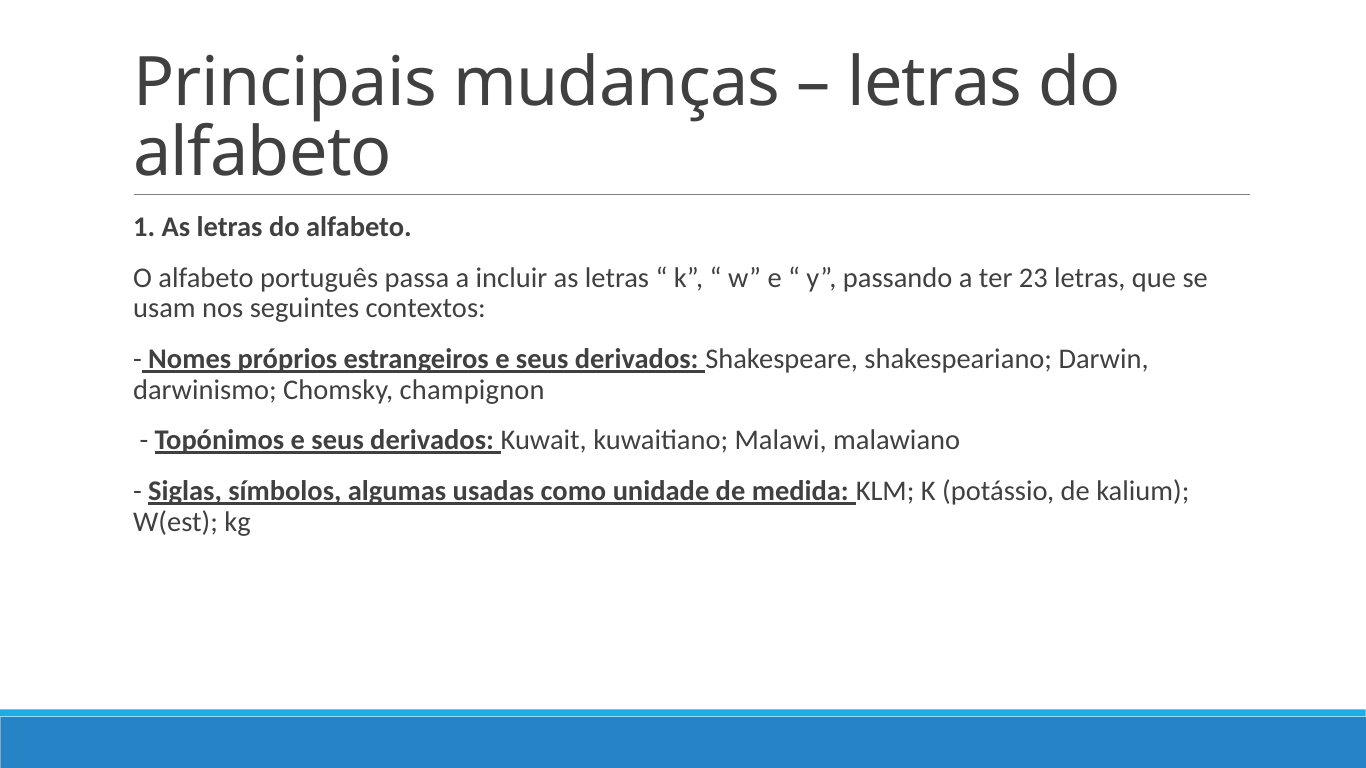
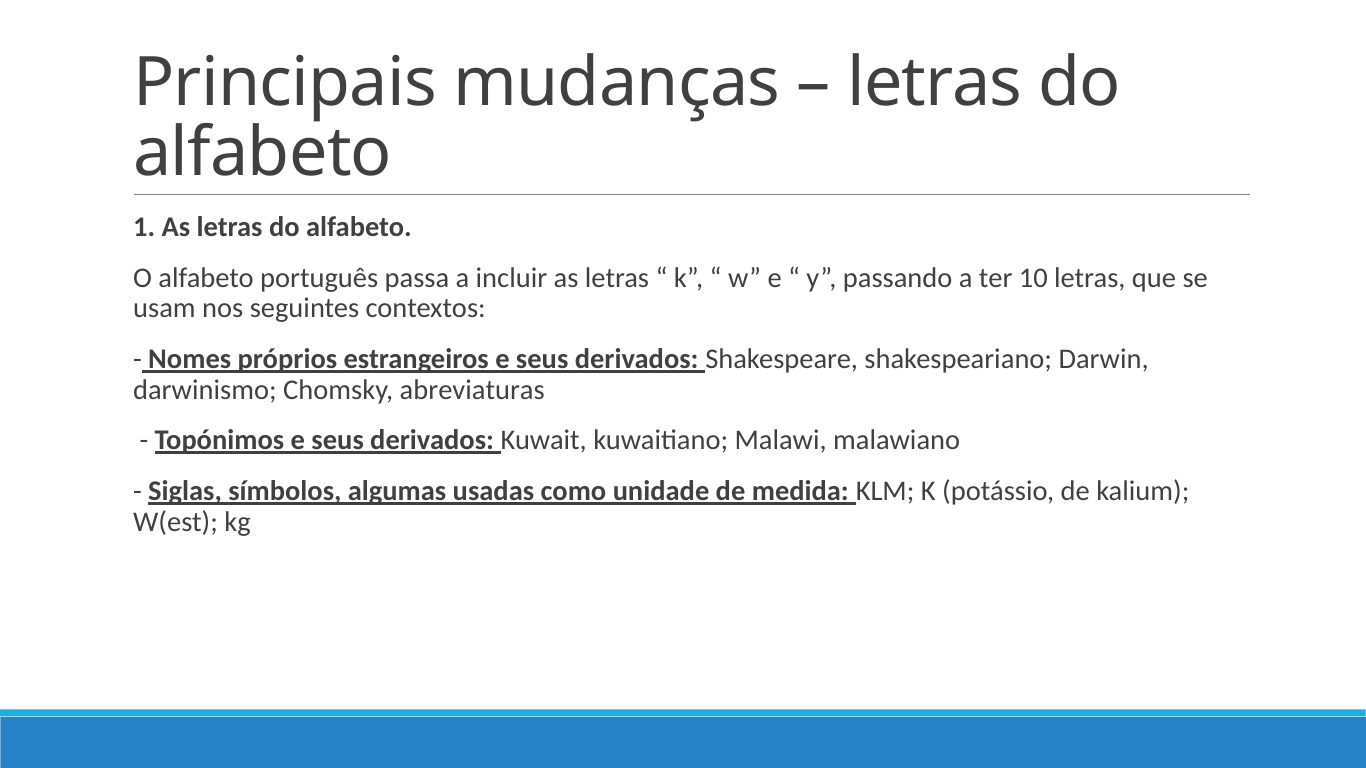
23: 23 -> 10 (1033, 278)
champignon: champignon -> abreviaturas (472, 390)
